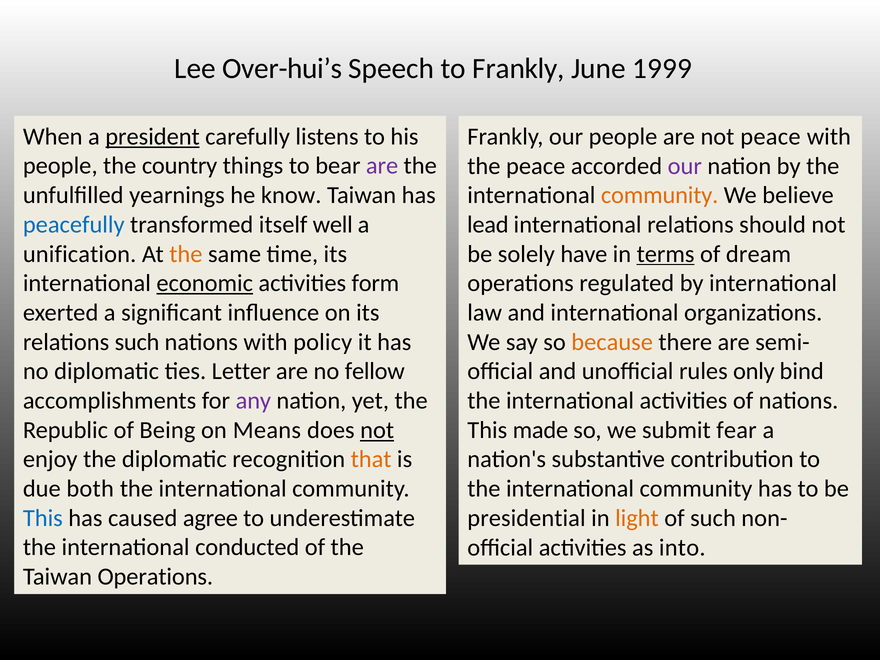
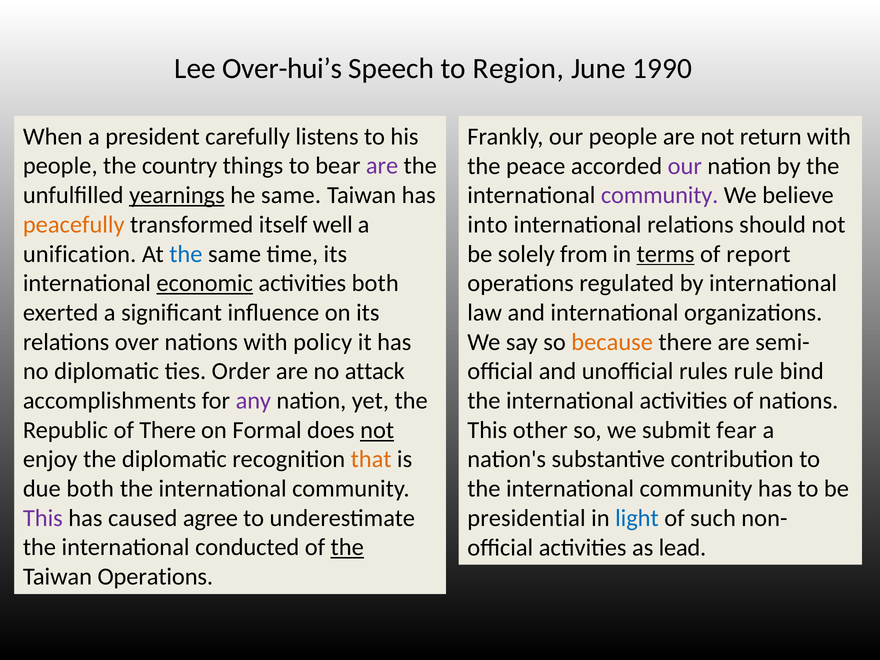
to Frankly: Frankly -> Region (518, 68)
1999: 1999 -> 1990 (662, 68)
president underline: present -> none (153, 137)
not peace: peace -> return (771, 137)
yearnings underline: none -> present (177, 195)
he know: know -> same (291, 195)
community colour: orange -> purple (660, 195)
peacefully colour: blue -> orange (74, 225)
lead: lead -> into (488, 225)
the colour: orange -> blue (186, 254)
have: have -> from (584, 254)
dream: dream -> report (758, 254)
activities form: form -> both (375, 283)
relations such: such -> over (137, 342)
Letter: Letter -> Order (241, 371)
fellow: fellow -> attack (375, 371)
only: only -> rule (754, 371)
of Being: Being -> There (168, 430)
Means: Means -> Formal (267, 430)
made: made -> other (540, 430)
This colour: blue -> purple (43, 518)
light colour: orange -> blue (637, 518)
the underline: none -> present (347, 547)
into: into -> lead (682, 547)
